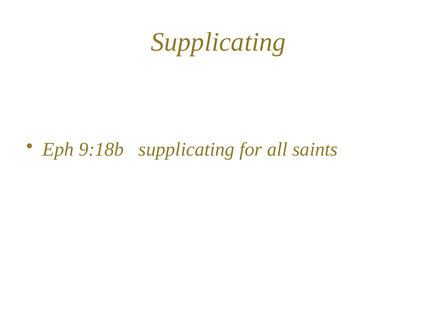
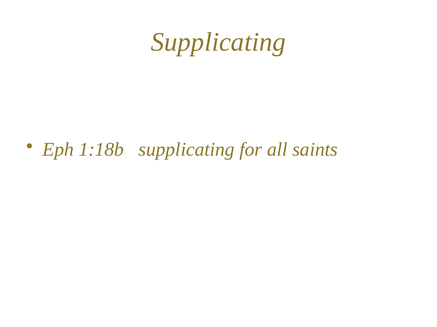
9:18b: 9:18b -> 1:18b (101, 150)
